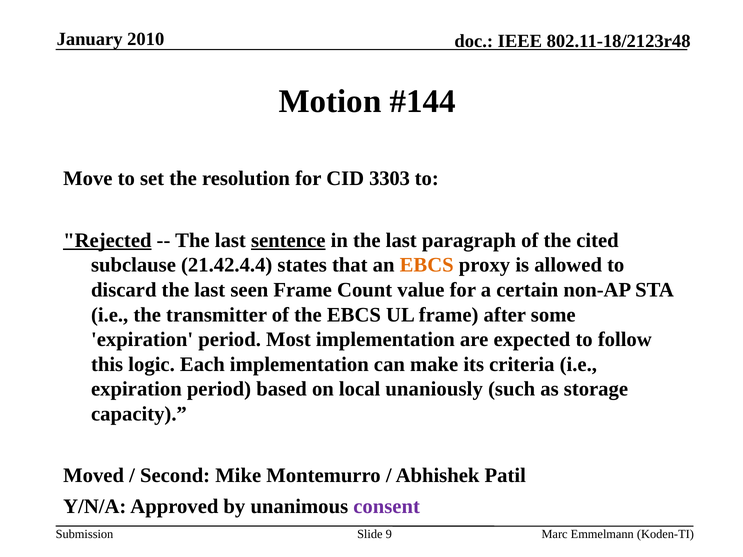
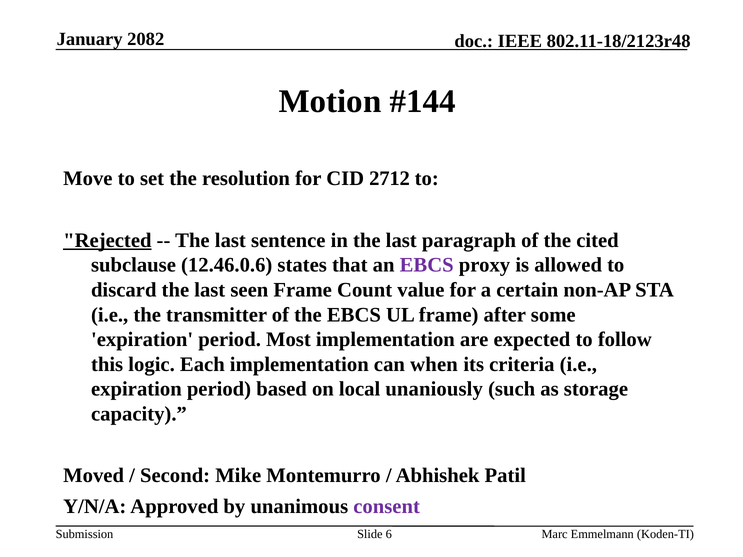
2010: 2010 -> 2082 (146, 39)
3303: 3303 -> 2712 (390, 179)
sentence underline: present -> none (288, 241)
21.42.4.4: 21.42.4.4 -> 12.46.0.6 (227, 265)
EBCS colour: orange -> purple (427, 265)
make: make -> when (434, 364)
9: 9 -> 6 (389, 534)
